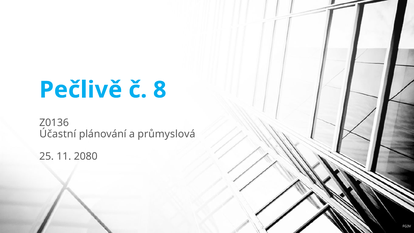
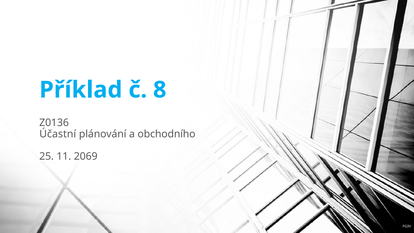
Pečlivě: Pečlivě -> Příklad (81, 90)
průmyslová: průmyslová -> obchodního (167, 134)
2080: 2080 -> 2069 (86, 156)
